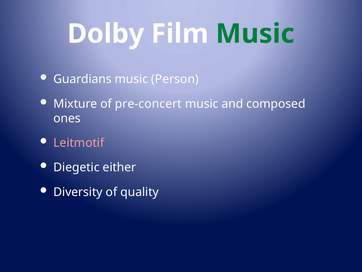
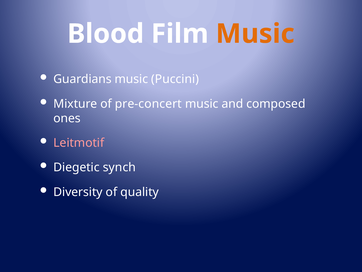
Dolby: Dolby -> Blood (106, 34)
Music colour: green -> orange (255, 34)
Person: Person -> Puccini (175, 79)
either: either -> synch (119, 167)
